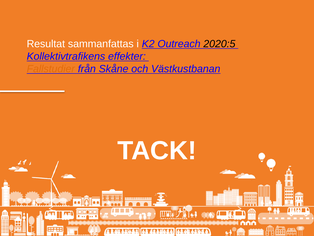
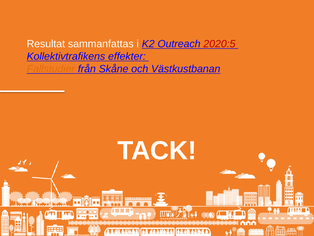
2020:5 colour: black -> red (219, 44)
